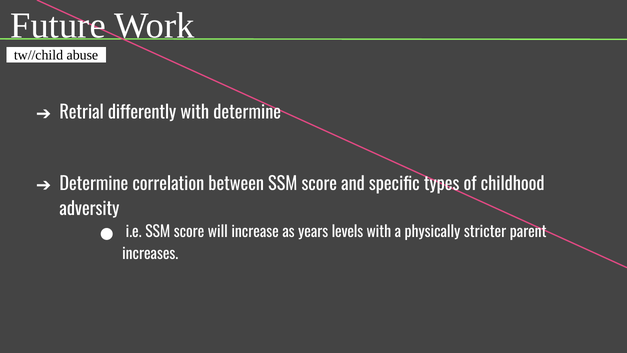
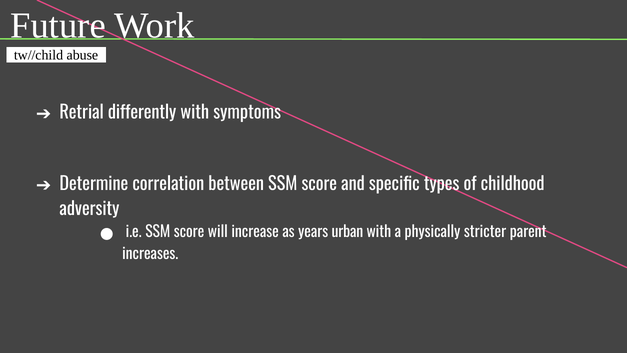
with determine: determine -> symptoms (247, 113)
levels: levels -> urban (347, 232)
